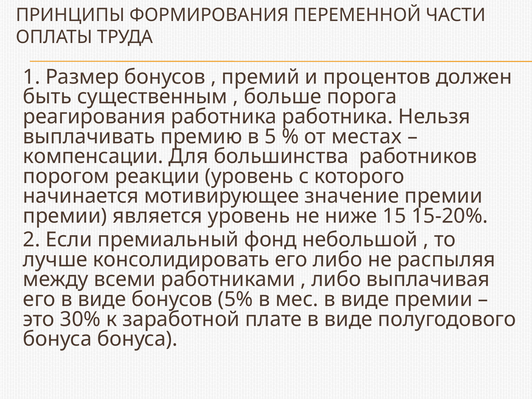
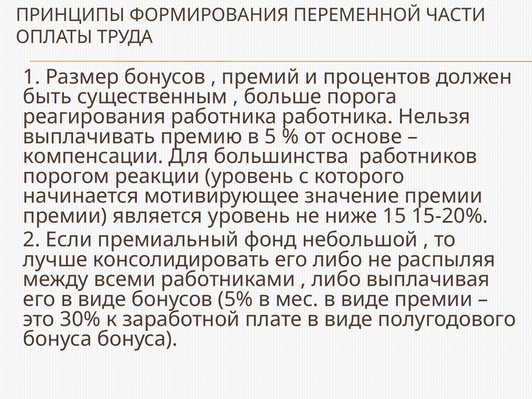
местах: местах -> основе (367, 137)
